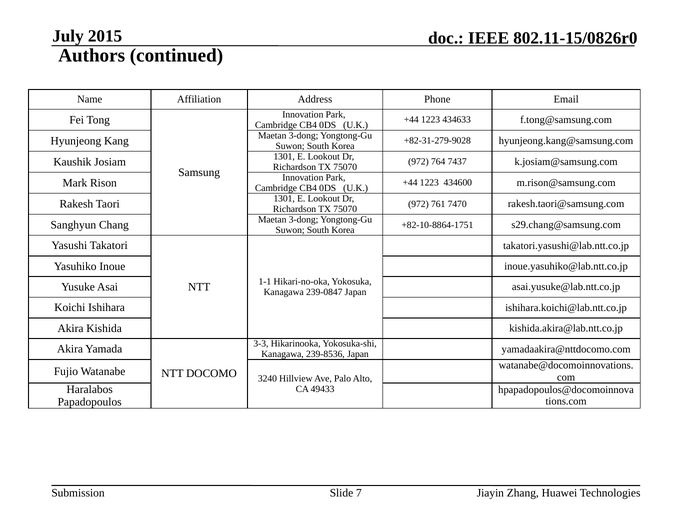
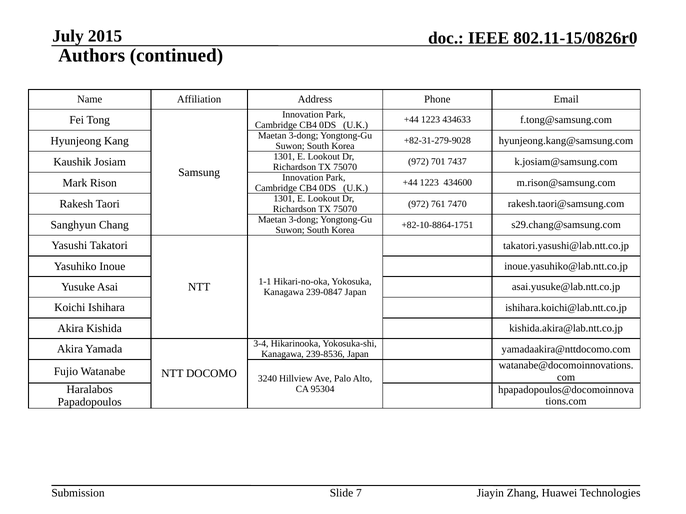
764: 764 -> 701 (438, 162)
3-3: 3-3 -> 3-4 (261, 344)
49433: 49433 -> 95304 (323, 390)
